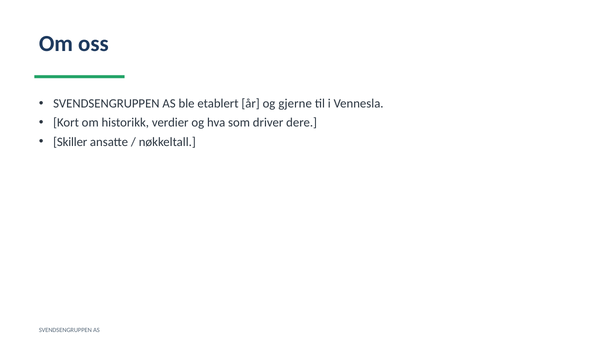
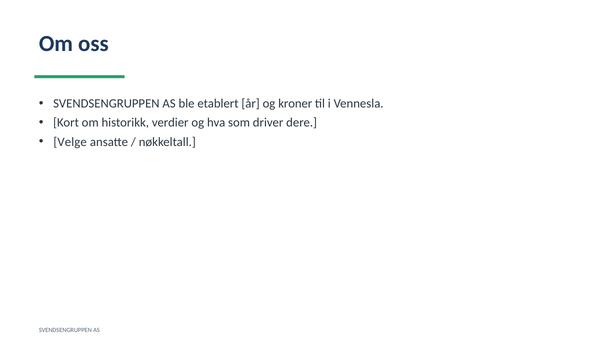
gjerne: gjerne -> kroner (295, 103)
Skiller: Skiller -> Velge (70, 142)
